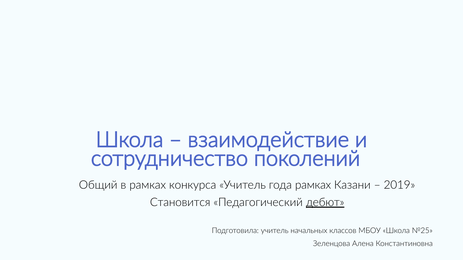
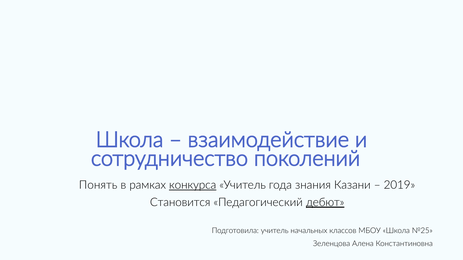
Общий: Общий -> Понять (98, 185)
конкурса underline: none -> present (193, 185)
года рамках: рамках -> знания (313, 185)
